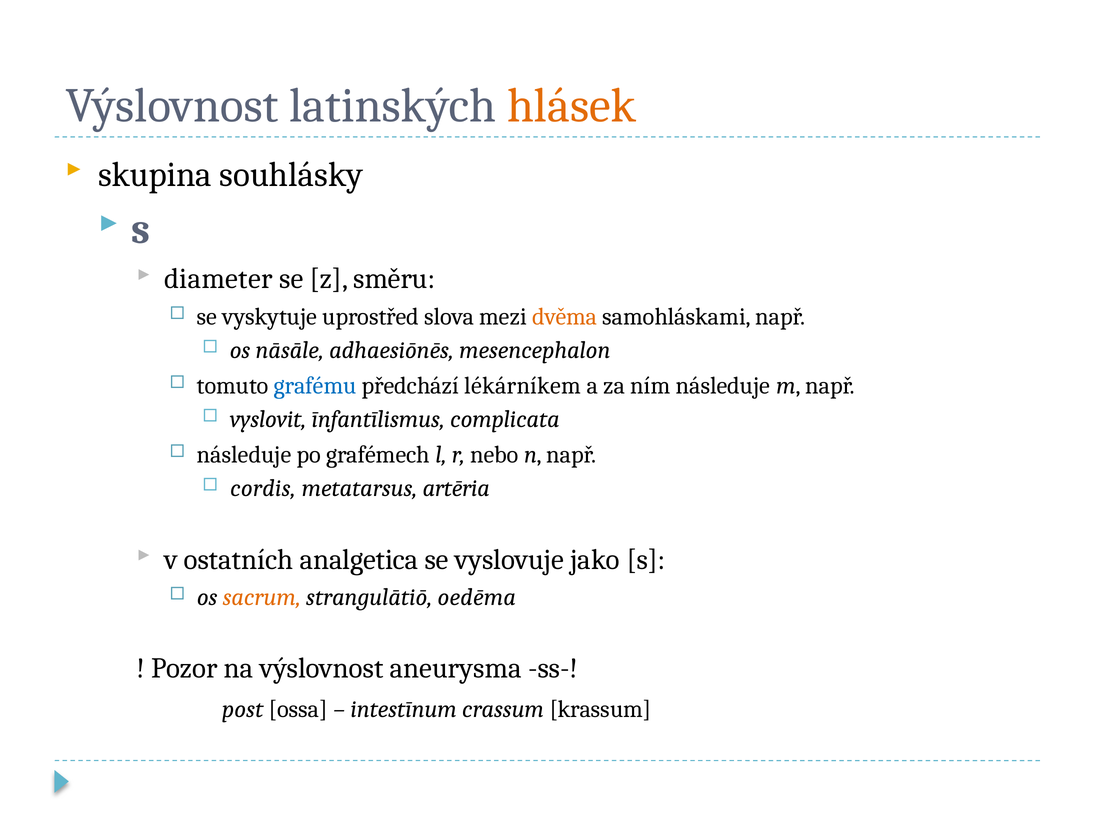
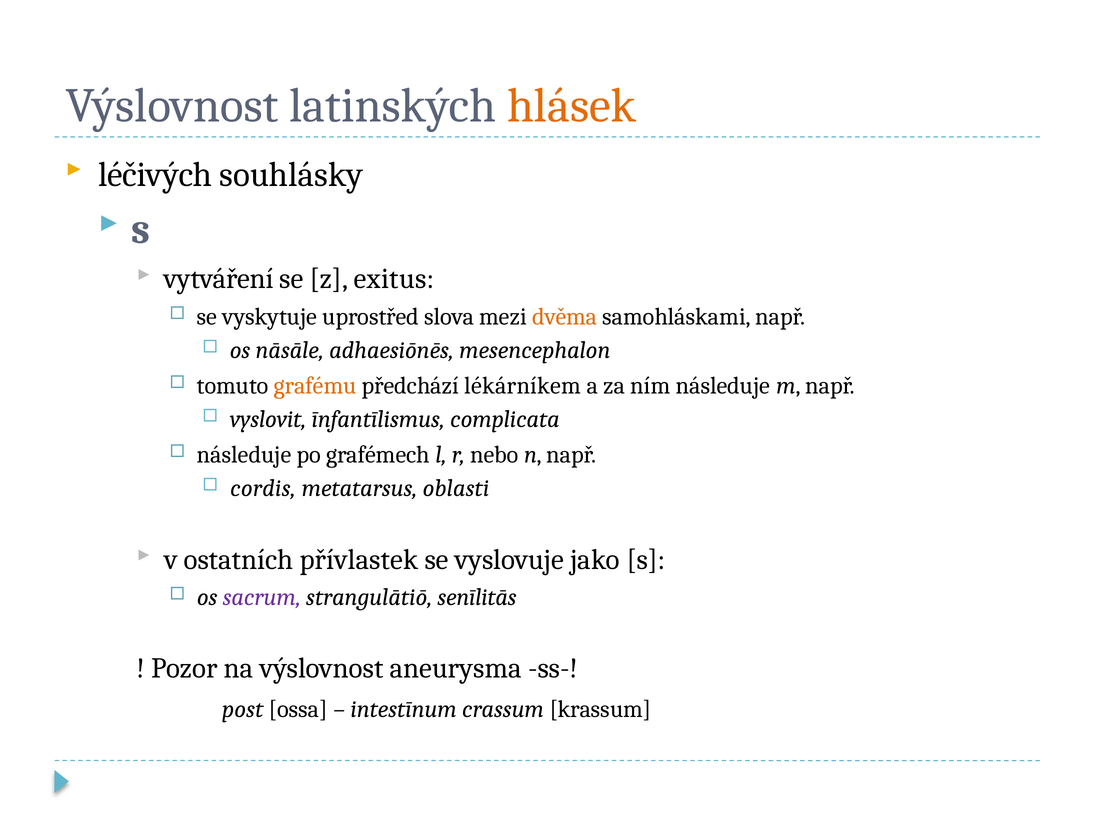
skupina: skupina -> léčivých (155, 175)
diameter: diameter -> vytváření (219, 279)
směru: směru -> exitus (394, 279)
grafému colour: blue -> orange (315, 386)
artēria: artēria -> oblasti (456, 488)
analgetica: analgetica -> přívlastek (359, 560)
sacrum colour: orange -> purple (262, 597)
oedēma: oedēma -> senīlitās (477, 597)
